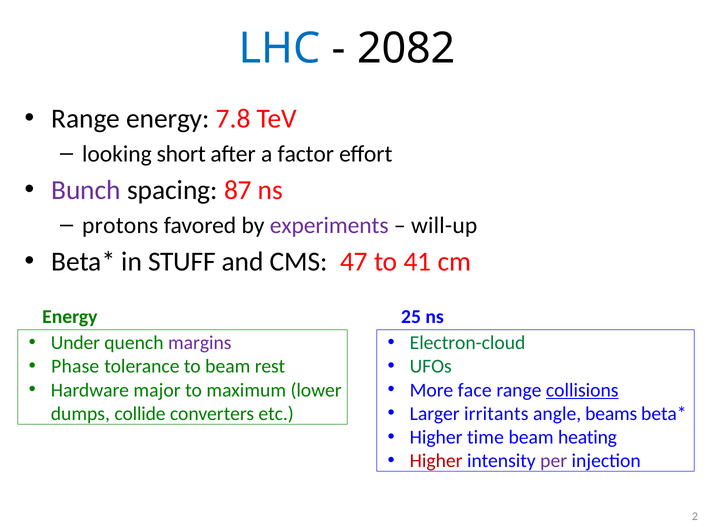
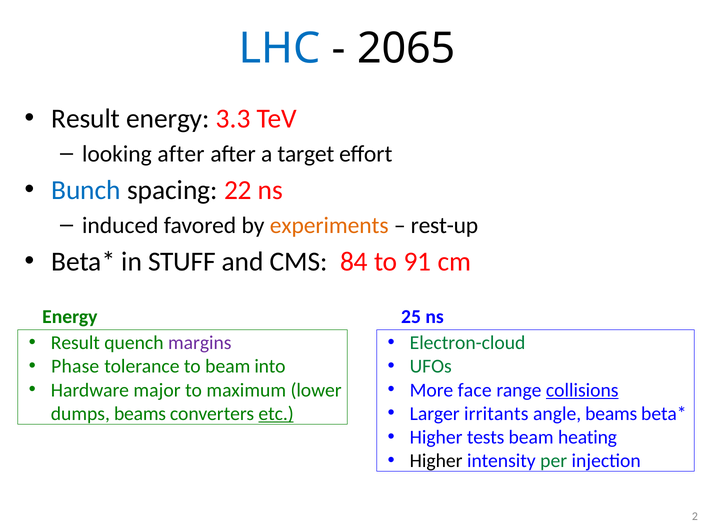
2082: 2082 -> 2065 (406, 48)
Range: Range -> Result (86, 119)
7.8: 7.8 -> 3.3 (233, 119)
looking short: short -> after (181, 154)
factor: factor -> target (306, 154)
Bunch colour: purple -> blue (86, 190)
87: 87 -> 22 (238, 190)
protons: protons -> induced (120, 225)
experiments colour: purple -> orange (329, 225)
will-up: will-up -> rest-up (444, 225)
47: 47 -> 84 (354, 261)
41: 41 -> 91 (417, 261)
Under: Under -> Result (75, 343)
rest: rest -> into (270, 366)
dumps collide: collide -> beams (140, 413)
etc underline: none -> present (276, 413)
time: time -> tests (486, 437)
Higher colour: red -> black (436, 460)
per colour: purple -> green (554, 460)
